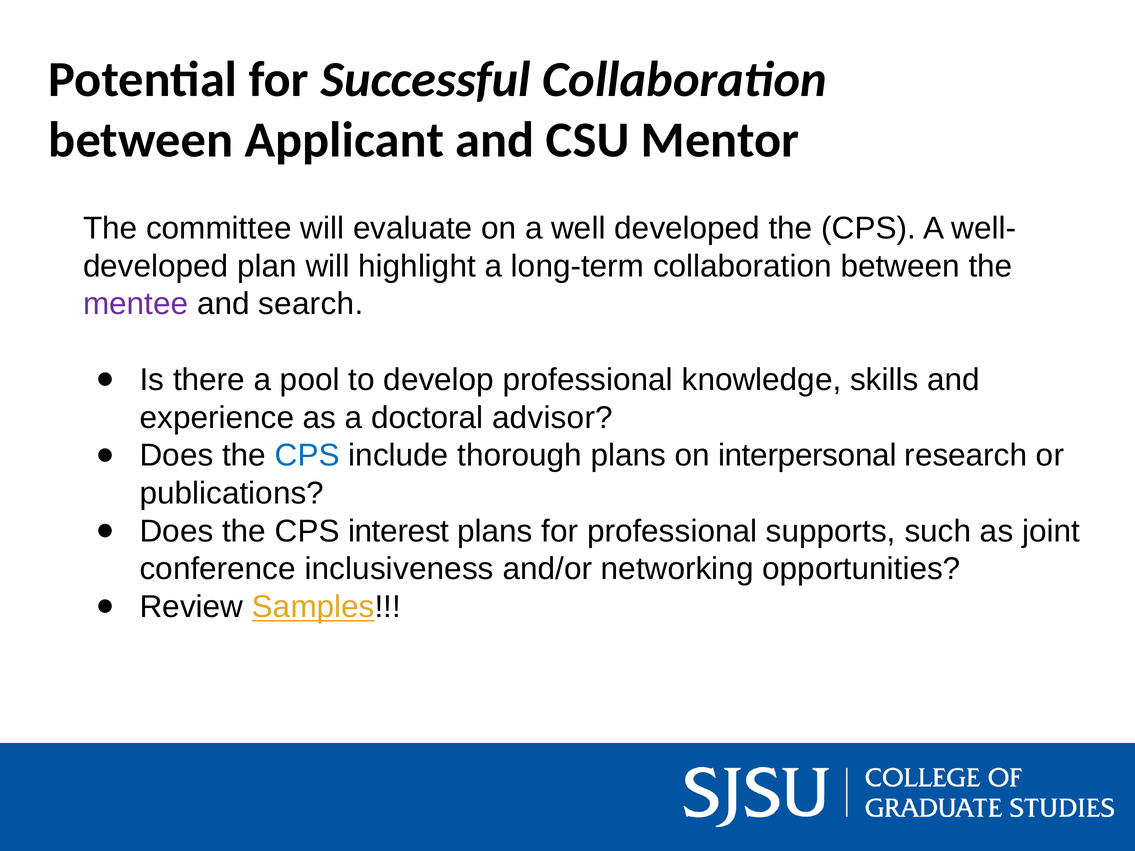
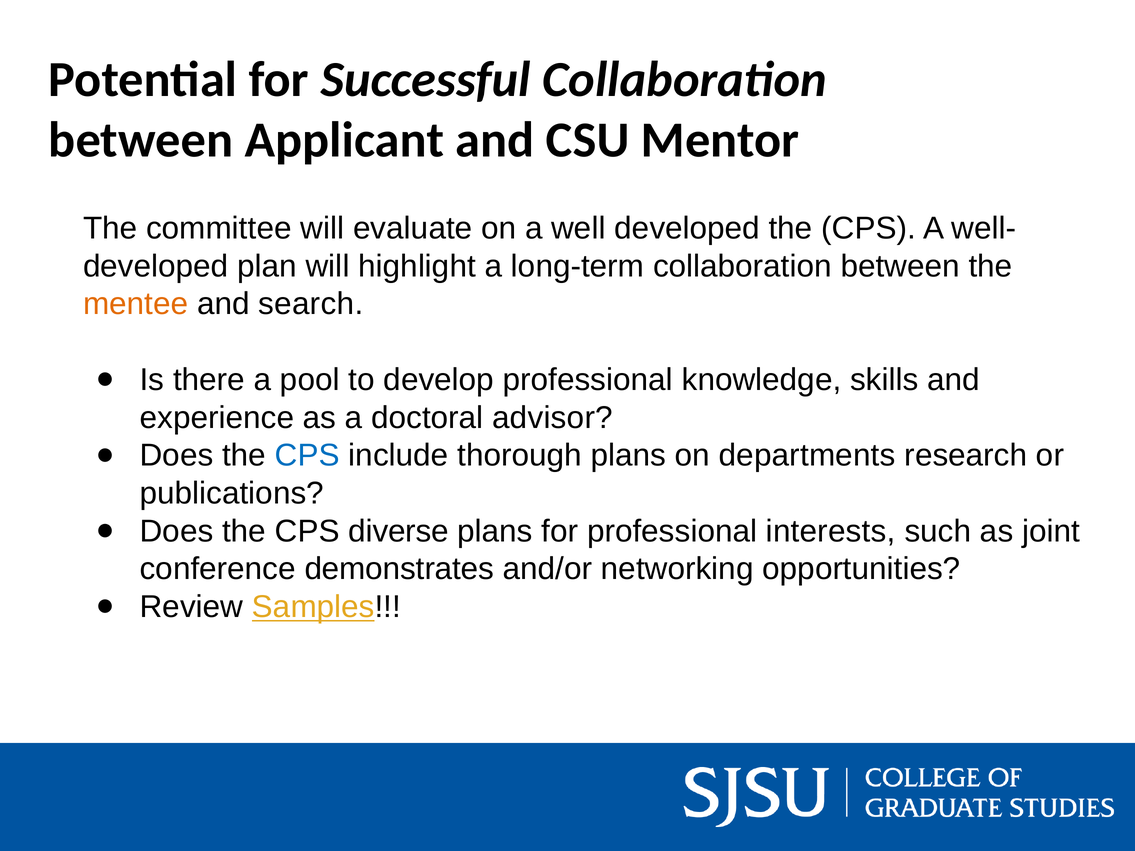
mentee colour: purple -> orange (136, 304)
interpersonal: interpersonal -> departments (807, 456)
interest: interest -> diverse (399, 531)
supports: supports -> interests (831, 531)
inclusiveness: inclusiveness -> demonstrates (399, 569)
